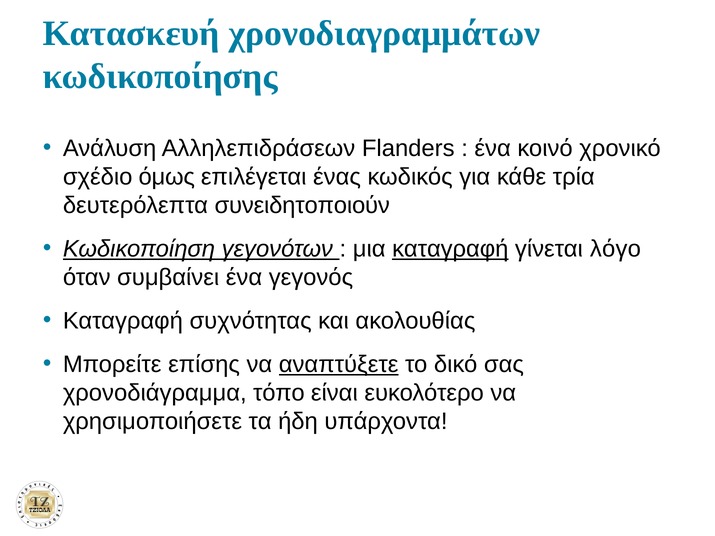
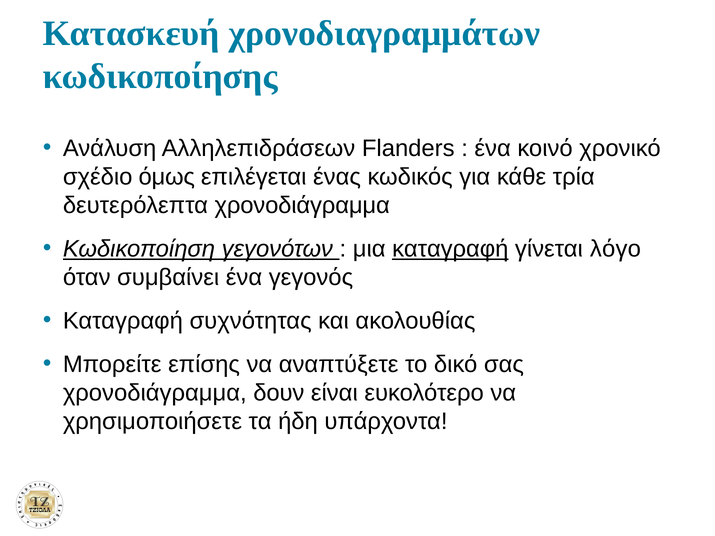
δευτερόλεπτα συνειδητοποιούν: συνειδητοποιούν -> χρονοδιάγραμμα (302, 205)
αναπτύξετε underline: present -> none (339, 365)
τόπο: τόπο -> δουν (279, 393)
